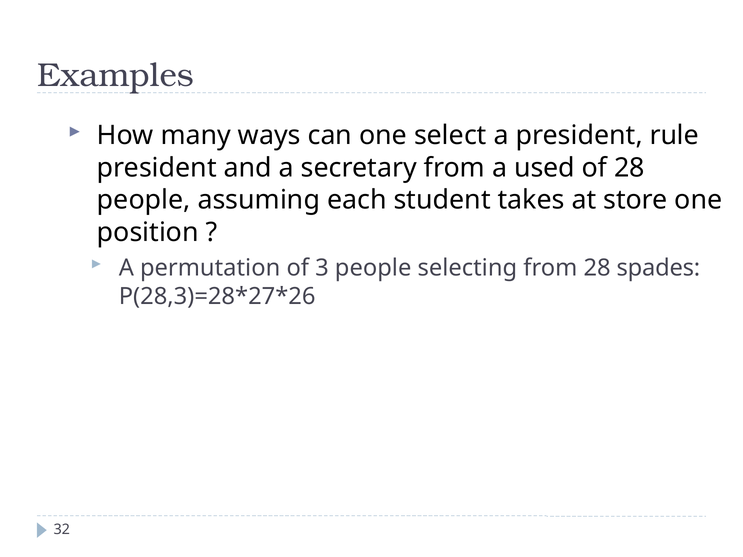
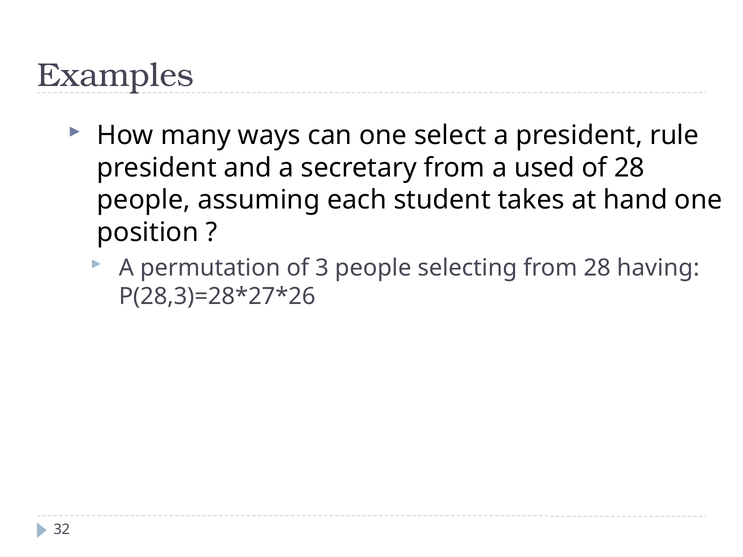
store: store -> hand (636, 200)
spades: spades -> having (658, 268)
